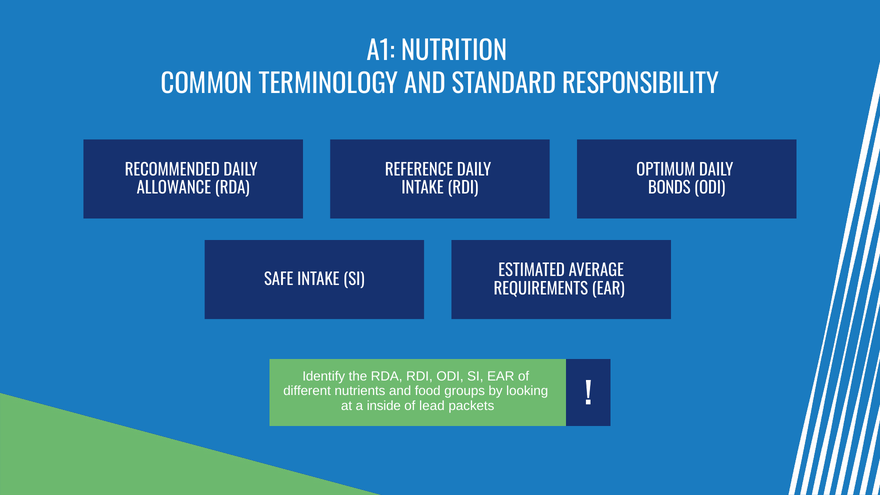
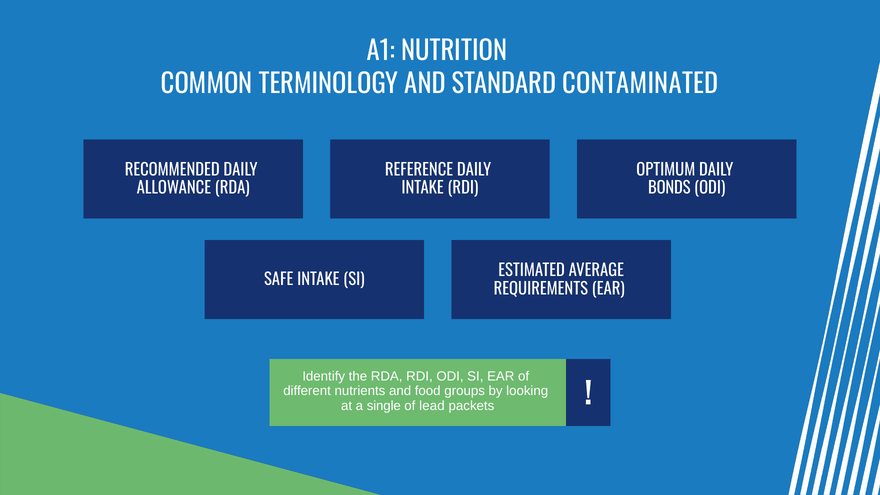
RESPONSIBILITY: RESPONSIBILITY -> CONTAMINATED (640, 85)
inside: inside -> single (384, 406)
